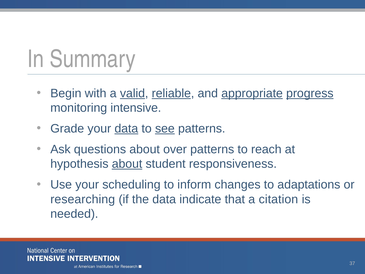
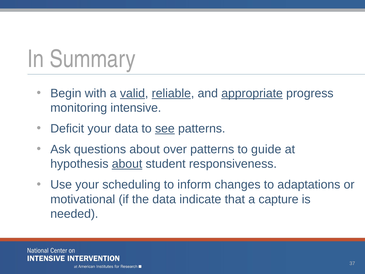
progress underline: present -> none (310, 93)
Grade: Grade -> Deficit (67, 129)
data underline: present -> none (126, 129)
reach: reach -> guide (266, 149)
researching: researching -> motivational (83, 199)
citation: citation -> capture (279, 199)
